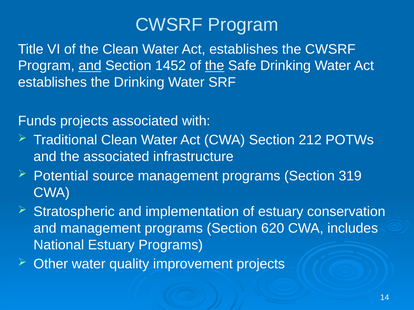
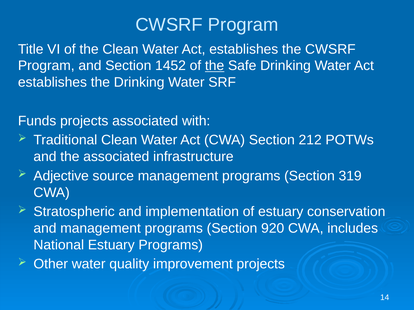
and underline: present -> none (90, 66)
Potential: Potential -> Adjective (61, 176)
620: 620 -> 920 (273, 229)
